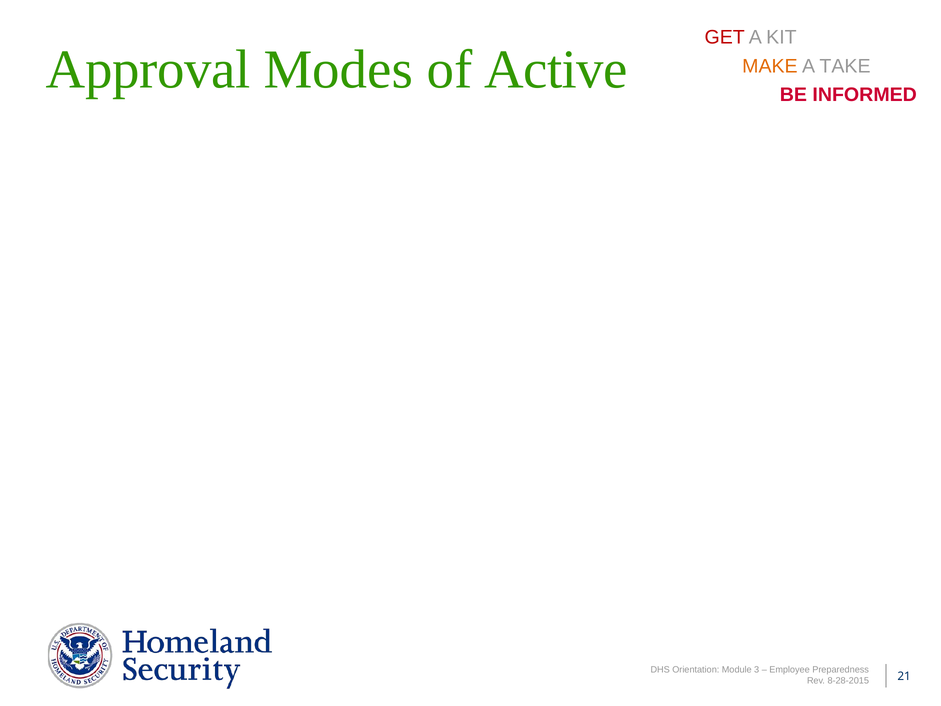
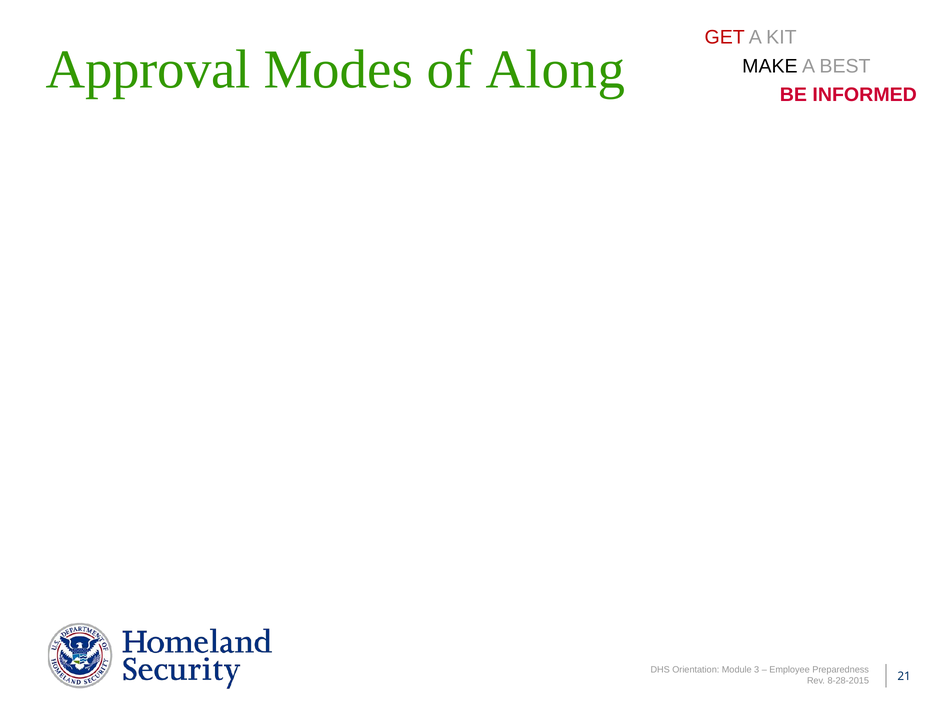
Active: Active -> Along (555, 70)
MAKE colour: orange -> black (770, 66)
A TAKE: TAKE -> BEST (845, 66)
